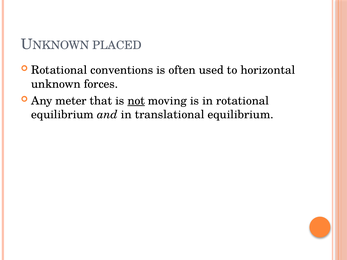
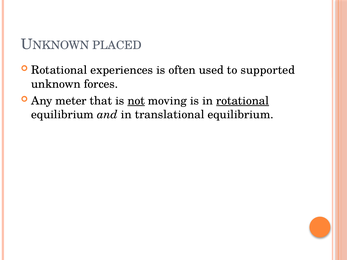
conventions: conventions -> experiences (122, 70)
horizontal: horizontal -> supported (268, 70)
rotational underline: none -> present (243, 101)
